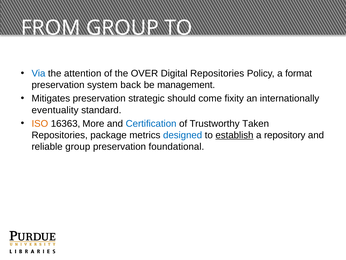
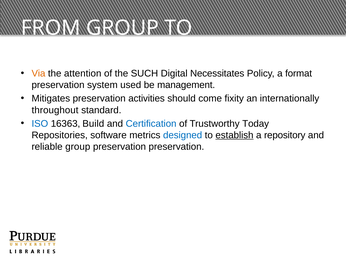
TRUSTWORTHINESS underline: present -> none (120, 53)
Via colour: blue -> orange (38, 73)
OVER: OVER -> SUCH (144, 73)
Digital Repositories: Repositories -> Necessitates (217, 73)
back: back -> used (131, 85)
strategic: strategic -> activities (147, 98)
eventuality: eventuality -> throughout (55, 110)
ISO colour: orange -> blue (40, 123)
More: More -> Build (93, 123)
Taken: Taken -> Today (256, 123)
package: package -> software (109, 135)
preservation foundational: foundational -> preservation (176, 146)
